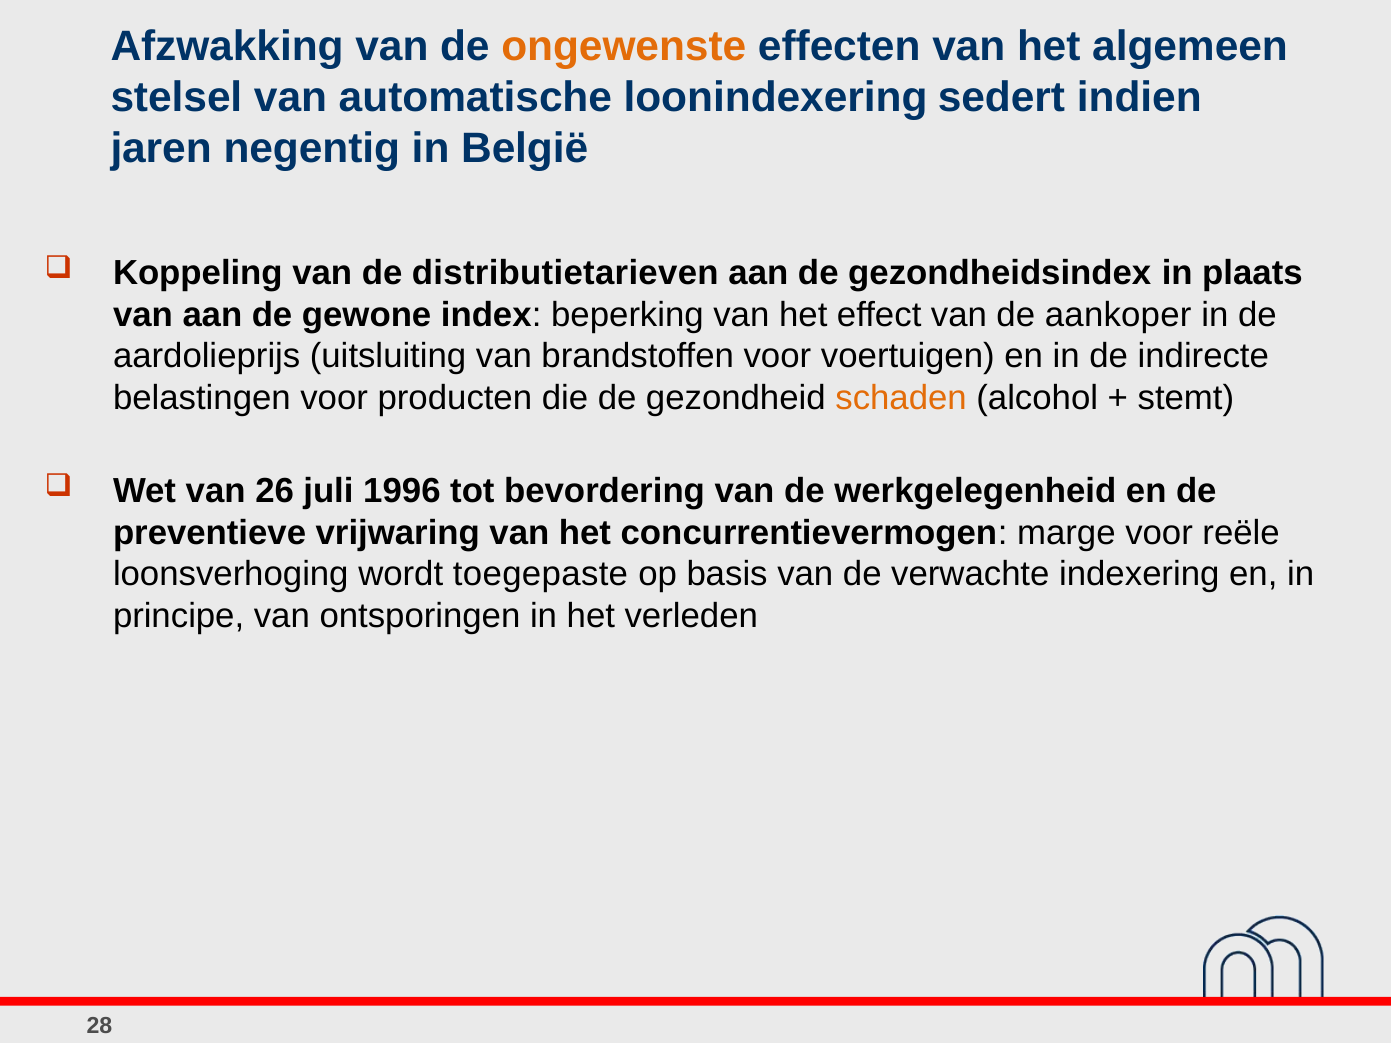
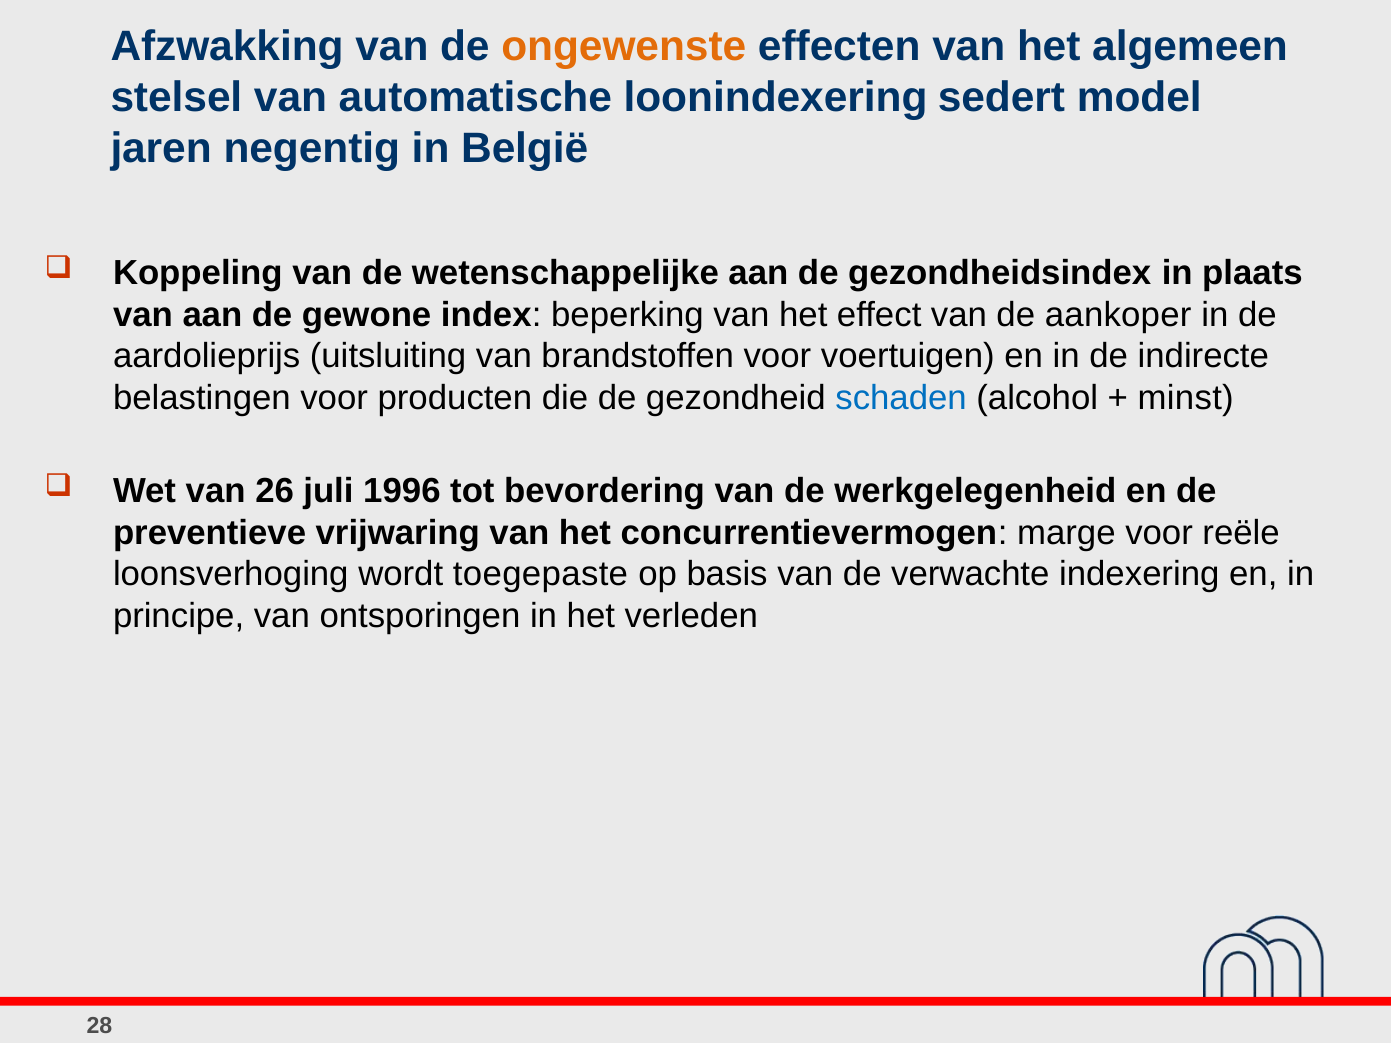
indien: indien -> model (1139, 97)
distributietarieven: distributietarieven -> wetenschappelijke (565, 273)
schaden colour: orange -> blue (901, 398)
stemt: stemt -> minst (1186, 398)
